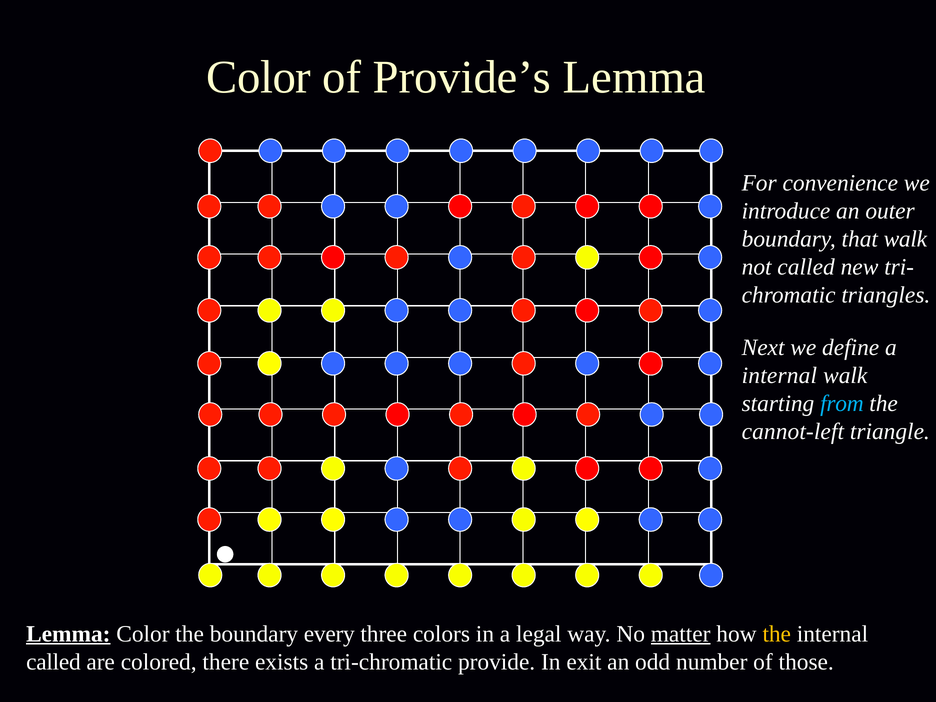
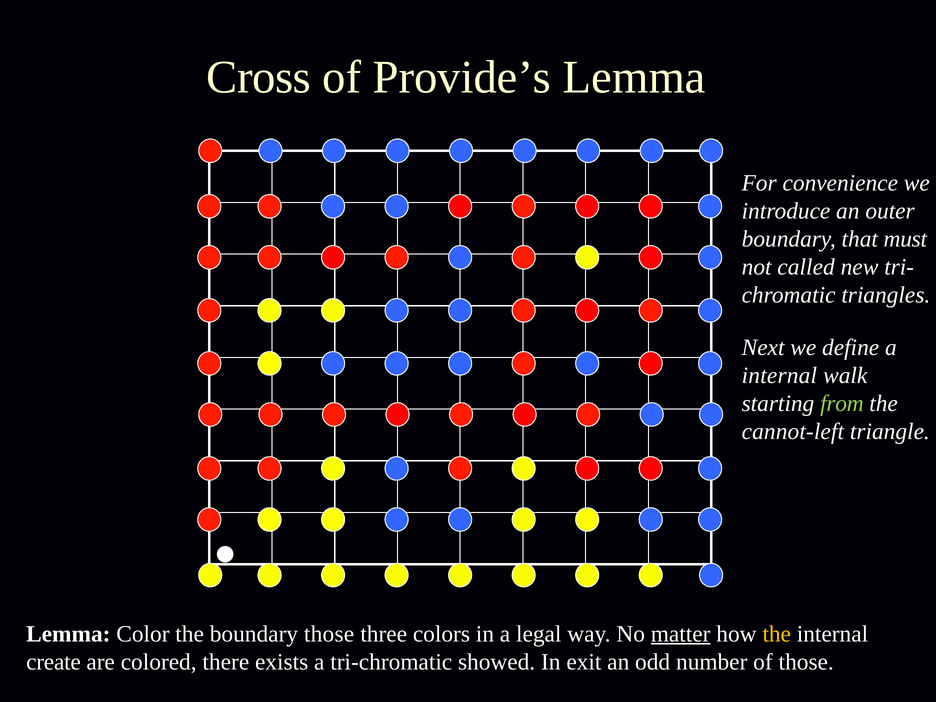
Color: Color -> Cross (259, 77)
that walk: walk -> must (905, 239)
from colour: light blue -> light green (842, 403)
Lemma underline: present -> none (68, 634)
boundary every: every -> those (329, 634)
called: called -> create (53, 662)
provide: provide -> showed (497, 662)
